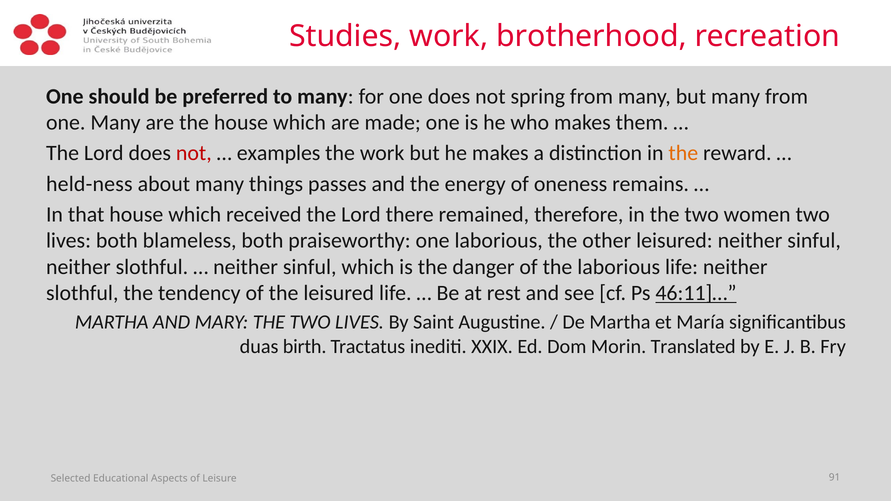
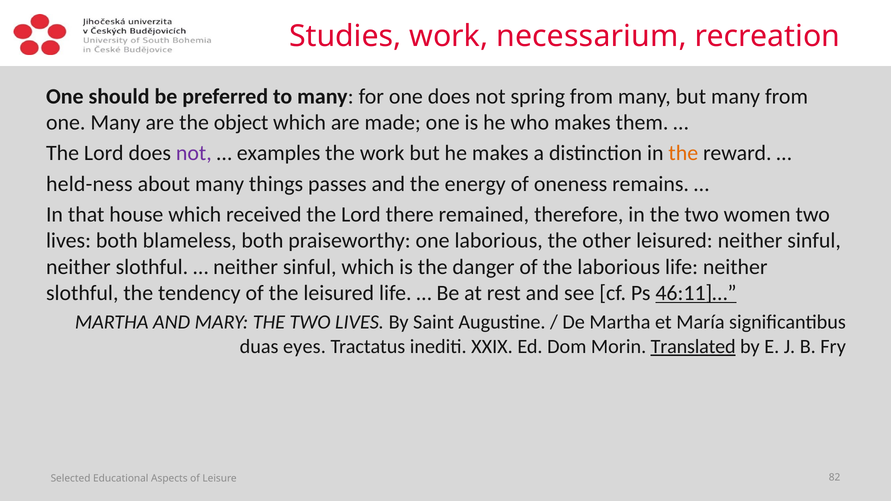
brotherhood: brotherhood -> necessarium (592, 36)
the house: house -> object (241, 123)
not colour: red -> purple (194, 153)
birth: birth -> eyes (304, 347)
Translated underline: none -> present (693, 347)
91: 91 -> 82 (835, 478)
